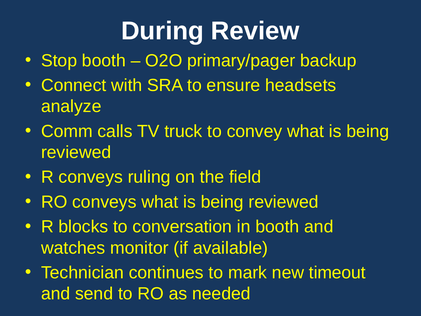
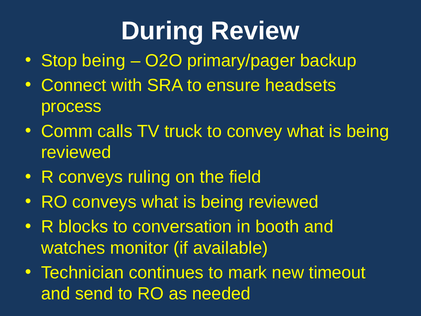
Stop booth: booth -> being (104, 61)
analyze: analyze -> process (71, 106)
